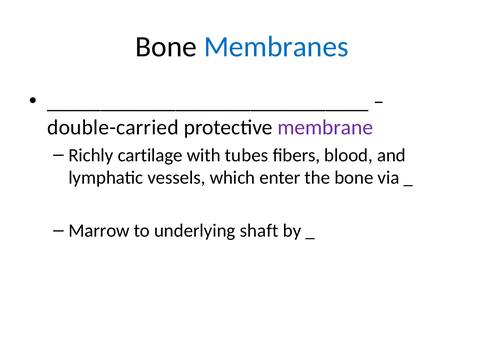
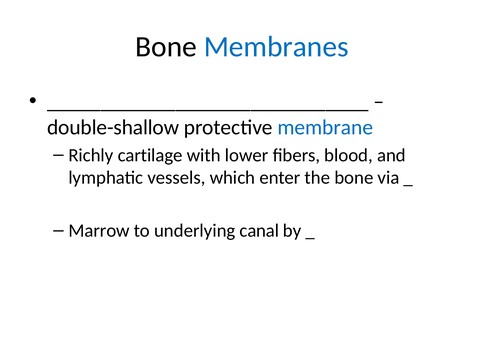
double-carried: double-carried -> double-shallow (113, 127)
membrane colour: purple -> blue (325, 127)
tubes: tubes -> lower (247, 155)
shaft: shaft -> canal (259, 230)
